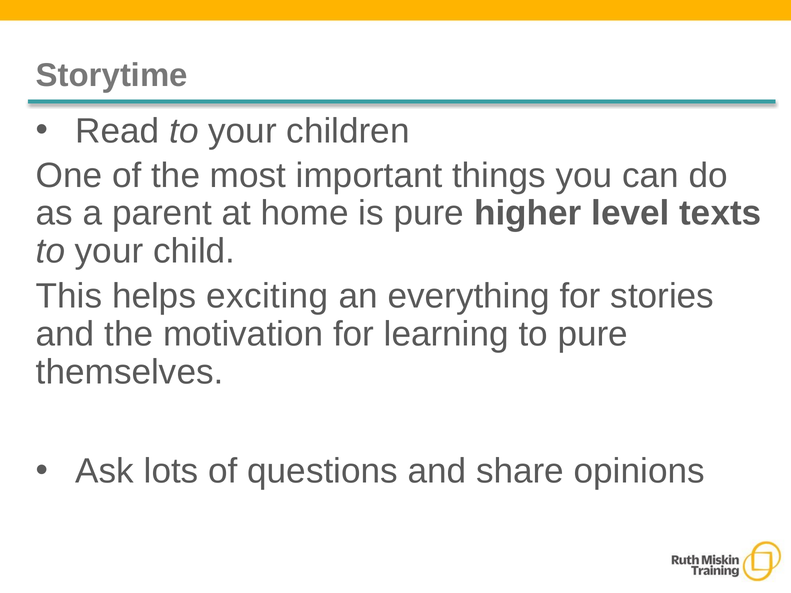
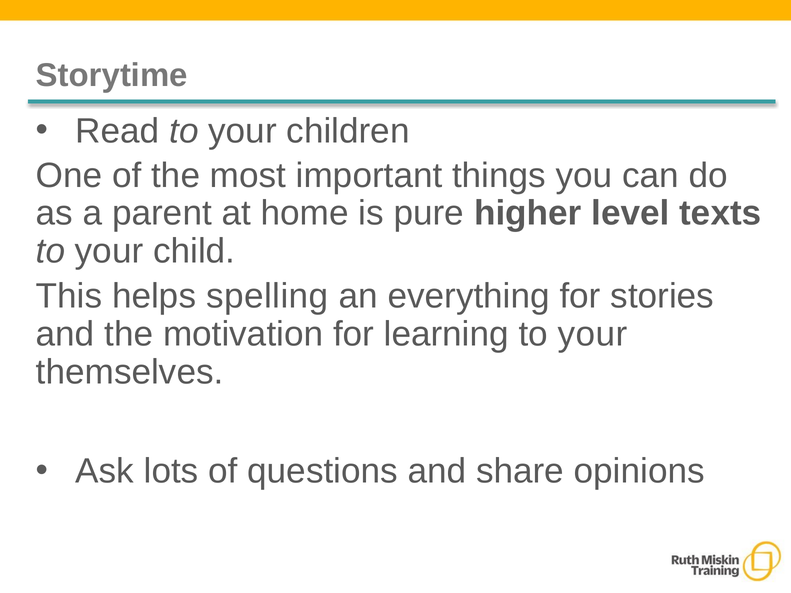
exciting: exciting -> spelling (267, 297)
learning to pure: pure -> your (593, 335)
